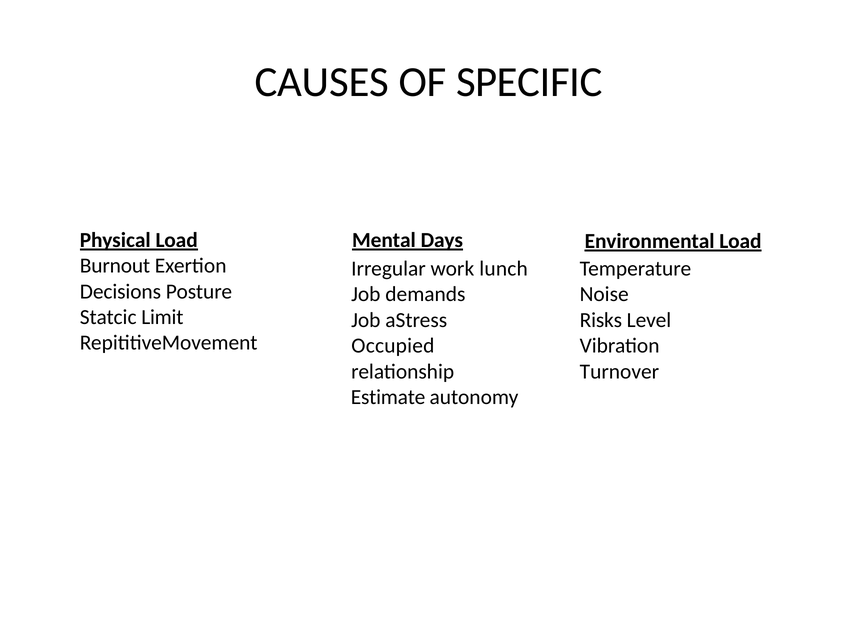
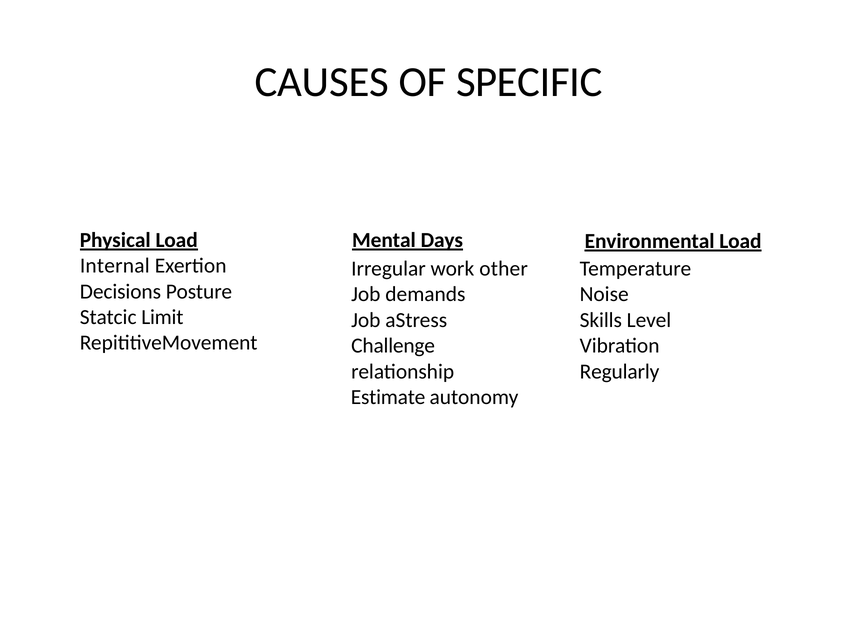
Burnout: Burnout -> Internal (115, 266)
lunch: lunch -> other (504, 268)
Risks: Risks -> Skills (601, 320)
Occupied: Occupied -> Challenge (393, 346)
Turnover: Turnover -> Regularly (620, 371)
